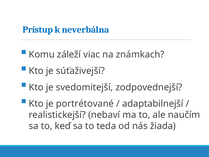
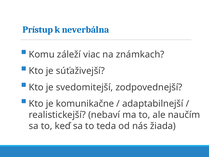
portrétované: portrétované -> komunikačne (85, 103)
